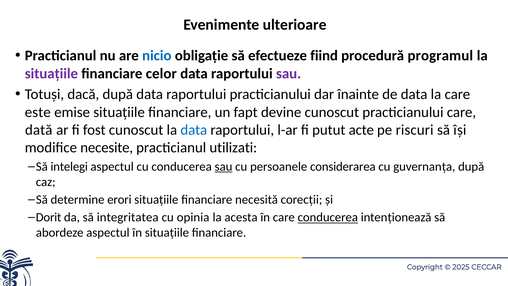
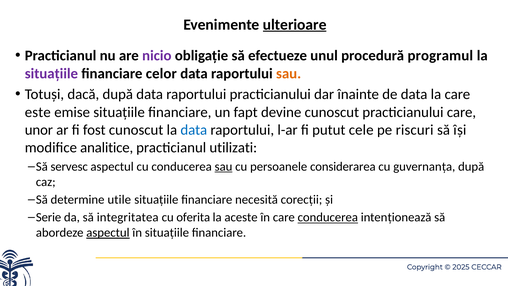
ulterioare underline: none -> present (295, 25)
nicio colour: blue -> purple (157, 56)
fiind: fiind -> unul (324, 56)
sau colour: purple -> orange (289, 73)
dată: dată -> unor (39, 130)
acte: acte -> cele (361, 130)
necesite: necesite -> analitice (107, 148)
intelegi: intelegi -> servesc (69, 166)
erori: erori -> utile (119, 199)
Dorit: Dorit -> Serie (49, 217)
opinia: opinia -> oferita (193, 217)
acesta: acesta -> aceste (241, 217)
aspectul underline: none -> present (108, 233)
